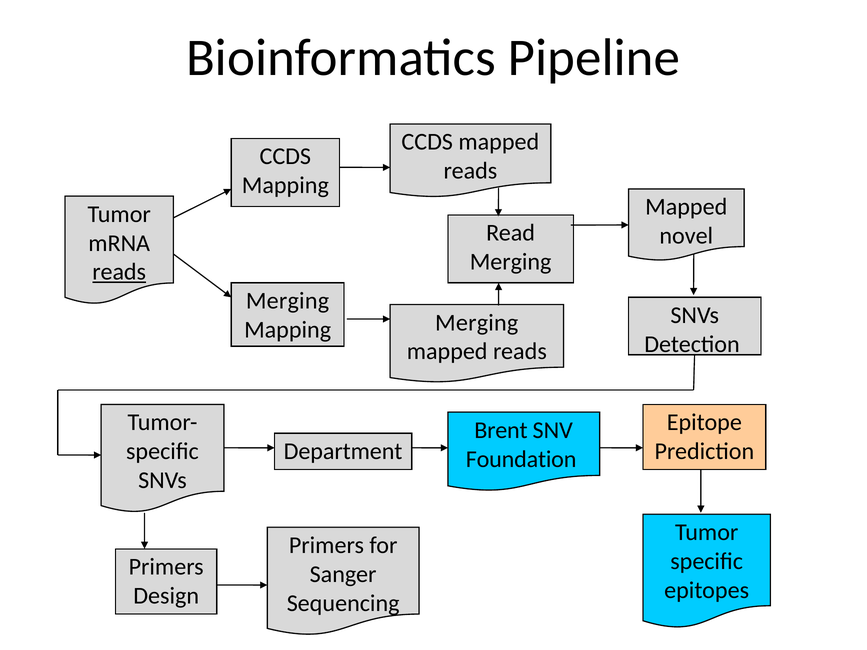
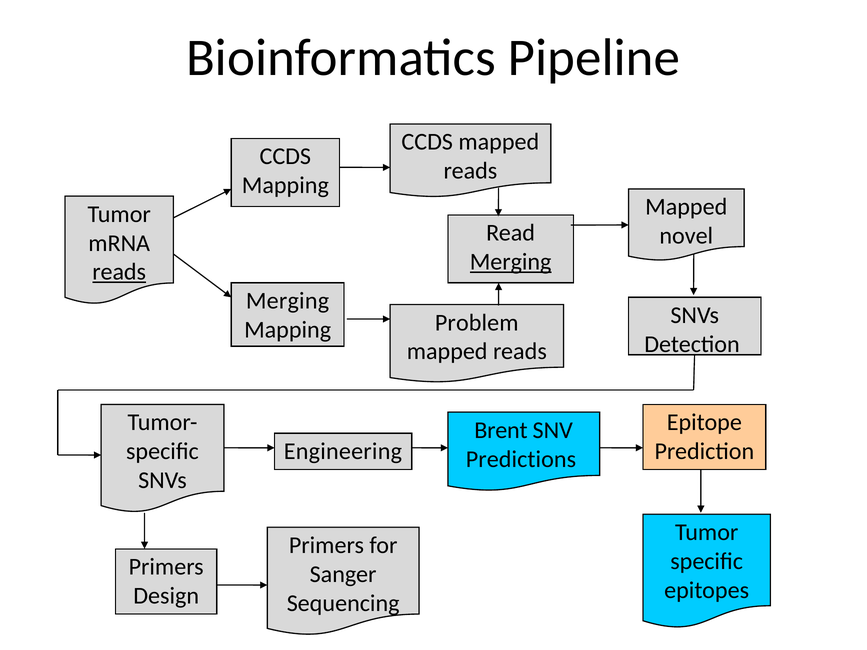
Merging underline: none -> present (511, 262)
Merging: Merging -> Problem (477, 323)
Department: Department -> Engineering (343, 452)
Foundation: Foundation -> Predictions (521, 459)
